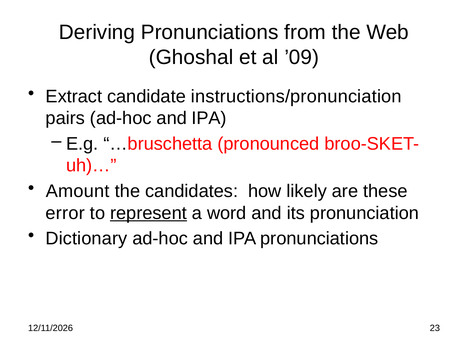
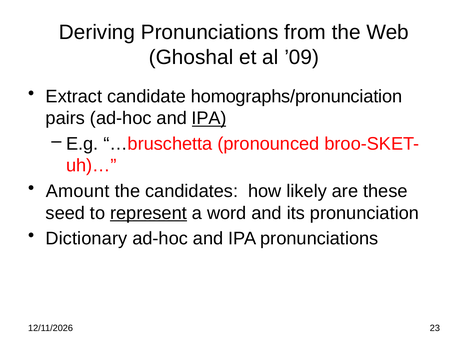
instructions/pronunciation: instructions/pronunciation -> homographs/pronunciation (296, 96)
IPA underline: none -> present (209, 118)
error: error -> seed (65, 213)
